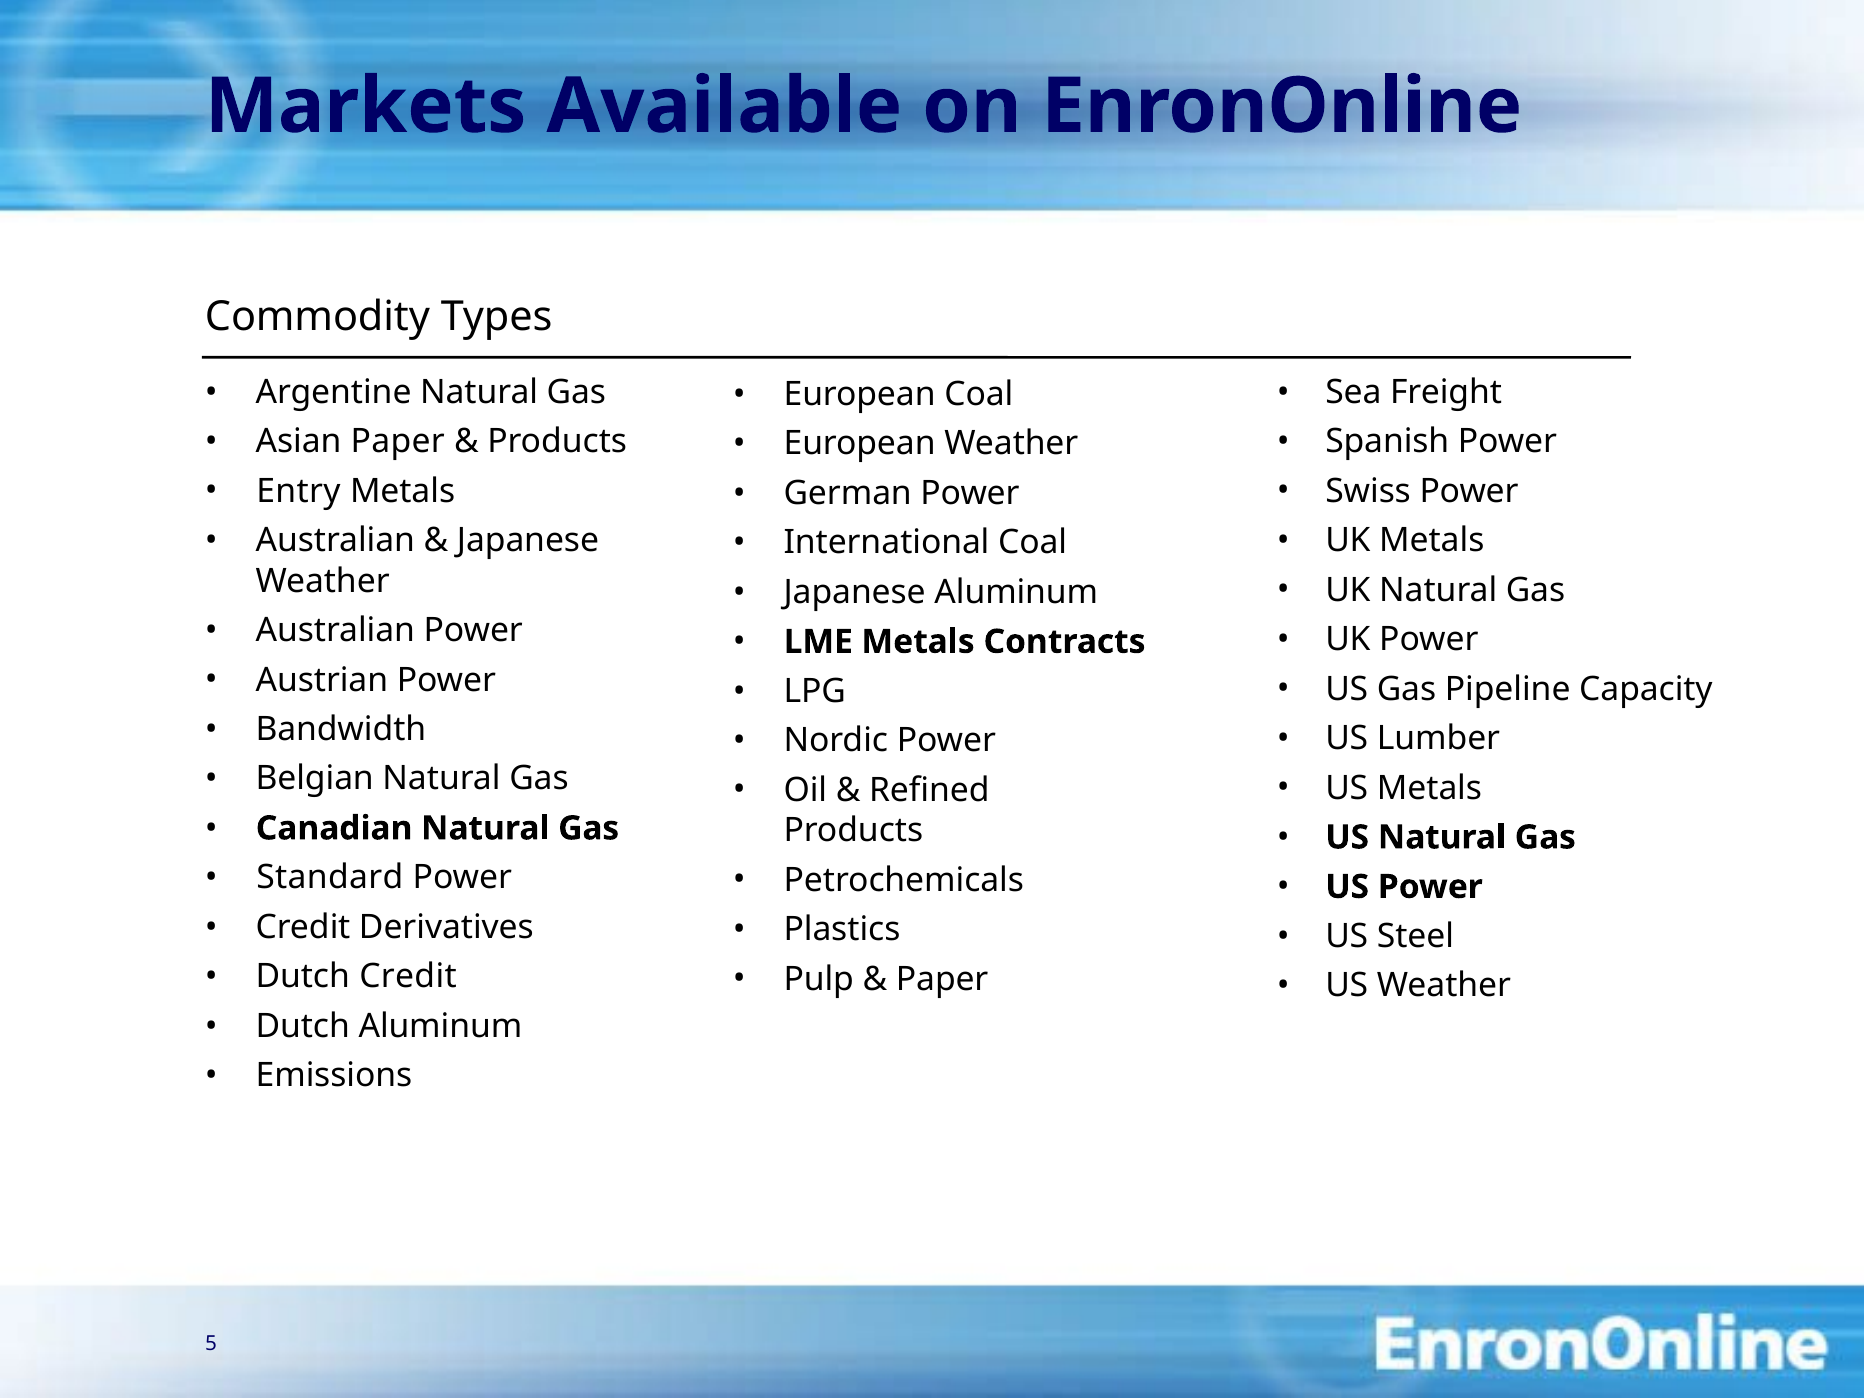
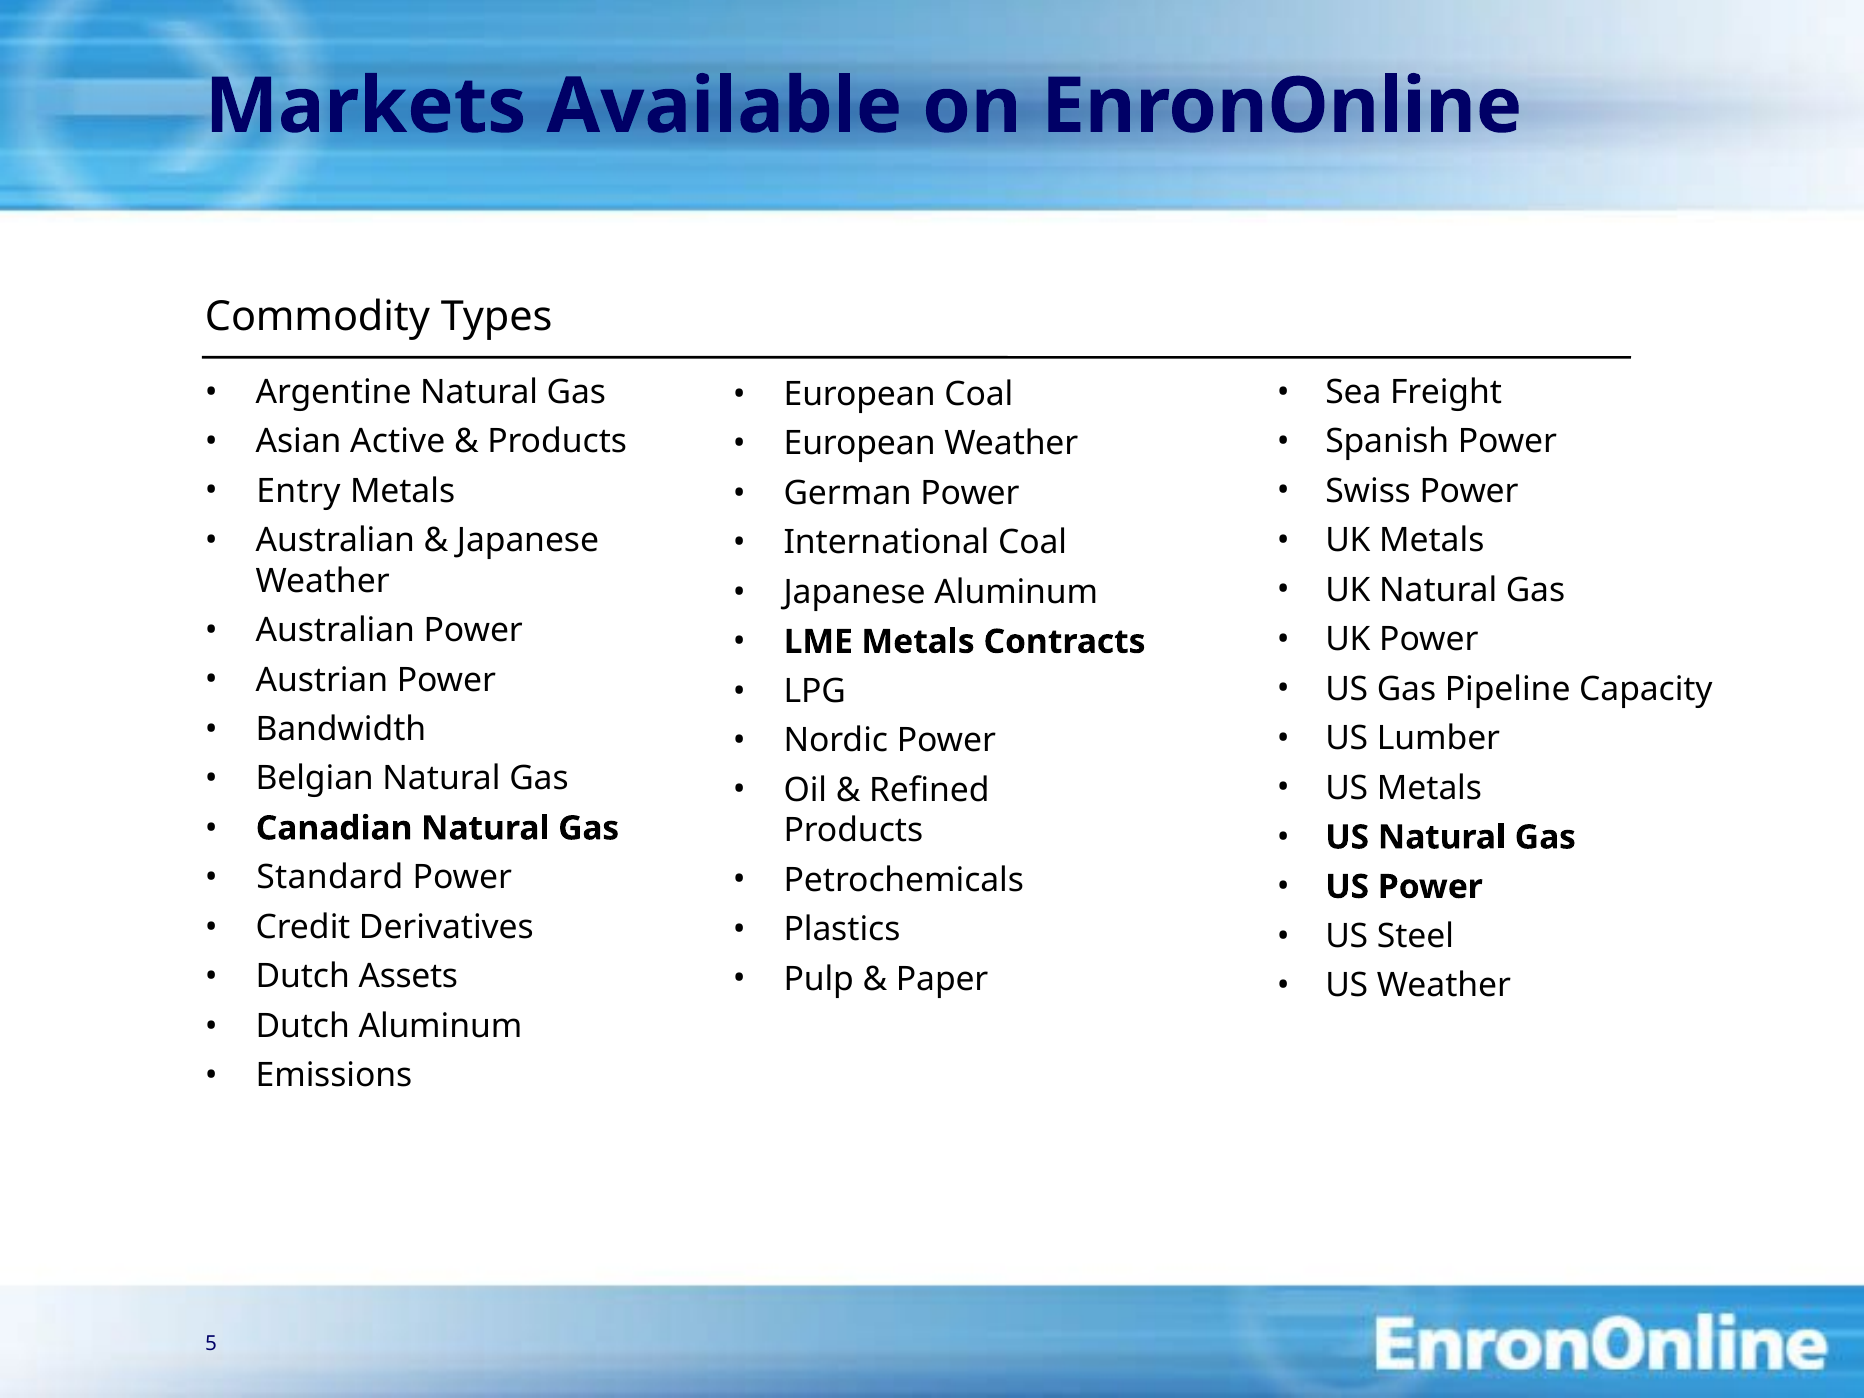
Asian Paper: Paper -> Active (398, 442)
Dutch Credit: Credit -> Assets (408, 977)
